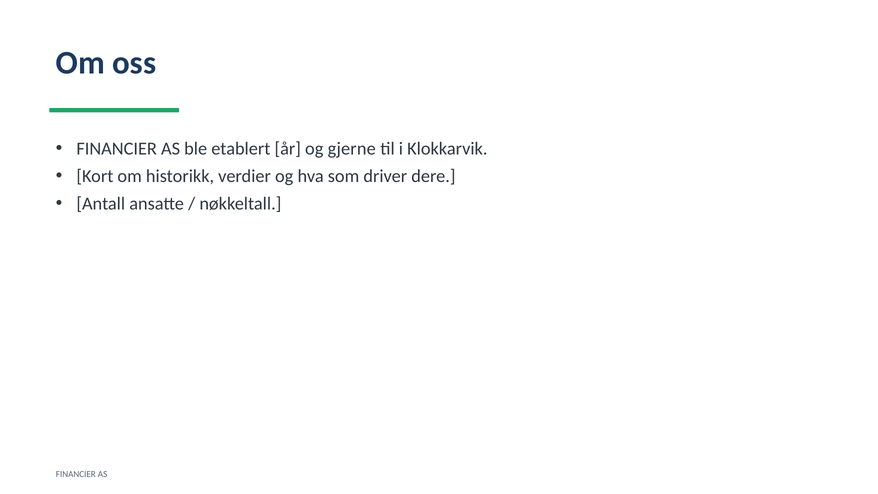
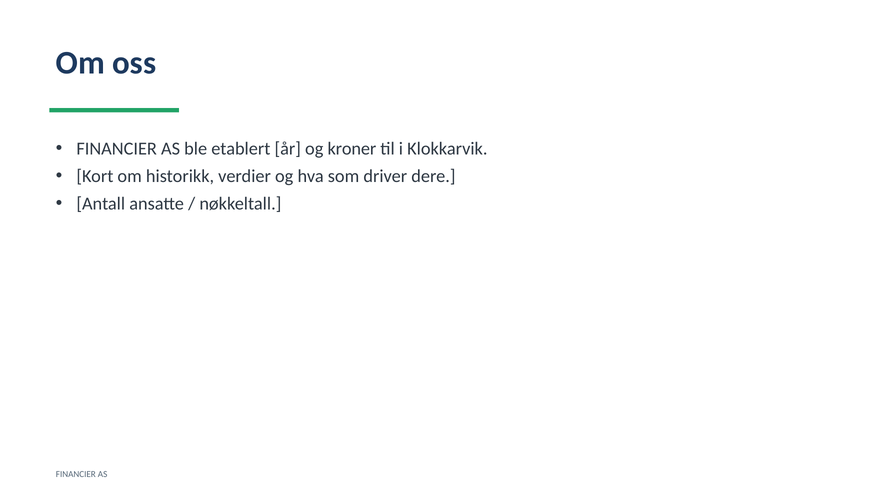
gjerne: gjerne -> kroner (352, 149)
